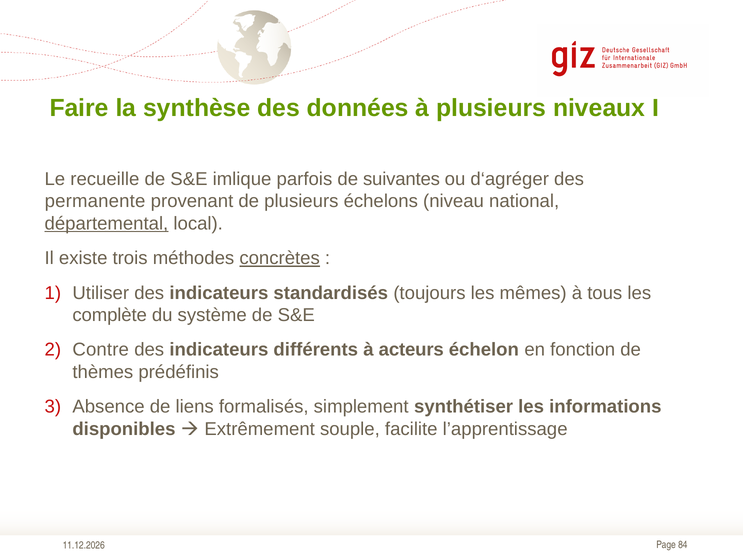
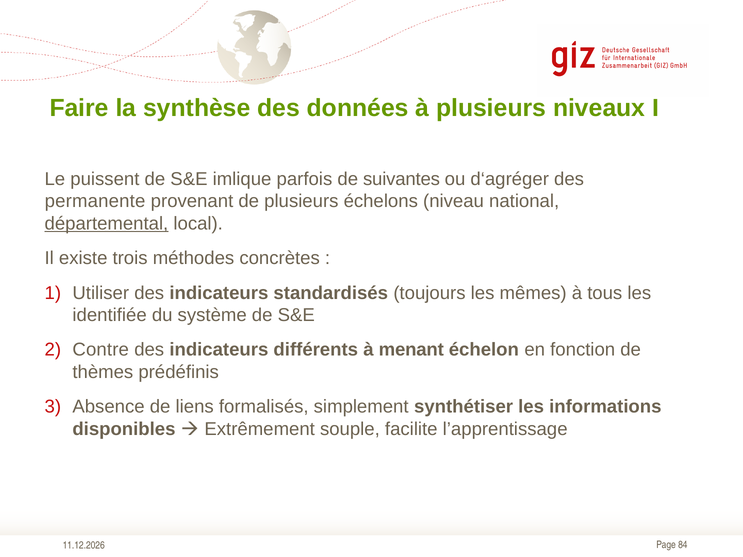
recueille: recueille -> puissent (105, 179)
concrètes underline: present -> none (280, 258)
complète: complète -> identifiée (110, 315)
acteurs: acteurs -> menant (411, 350)
